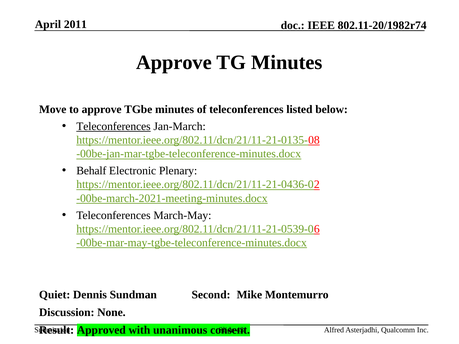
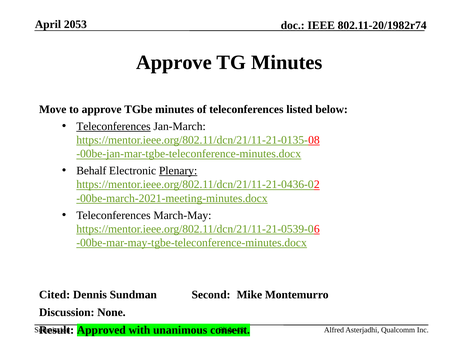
2011: 2011 -> 2053 (75, 24)
Plenary underline: none -> present (178, 171)
Quiet: Quiet -> Cited (55, 295)
